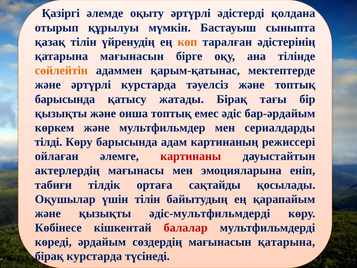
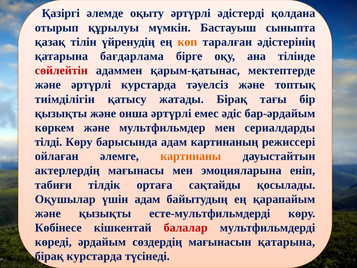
қатарына мағынасын: мағынасын -> бағдарлама (132, 56)
сөйлейтін colour: orange -> red (61, 70)
барысында: барысында -> тиімділігін (65, 99)
онша топтық: топтық -> əртүрлі (171, 113)
картинаны colour: red -> orange (191, 156)
үшін тілін: тілін -> адам (147, 199)
əдіс-мультфильмдерді: əдіс-мультфильмдерді -> есте-мультфильмдерді (210, 213)
